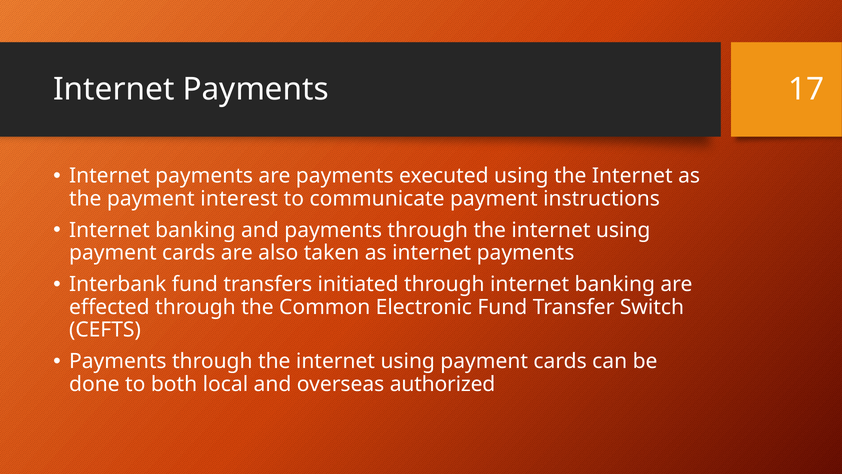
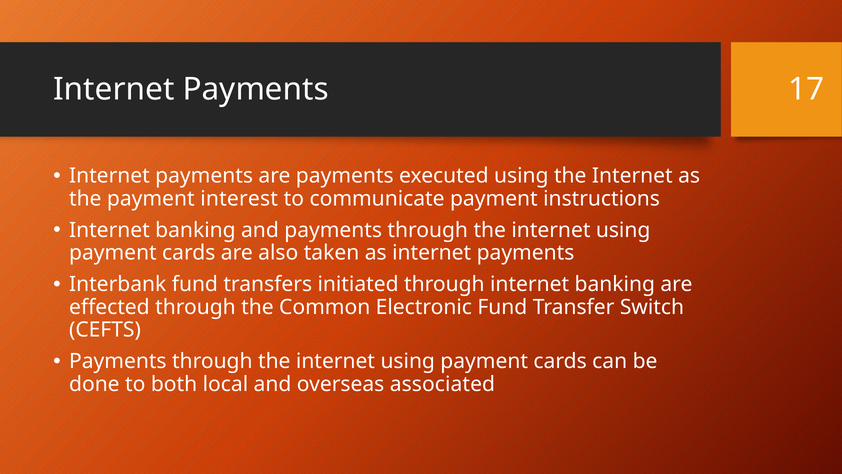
authorized: authorized -> associated (442, 384)
